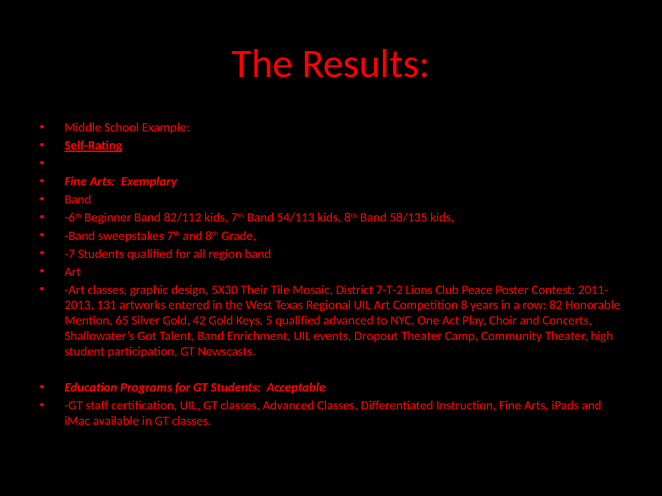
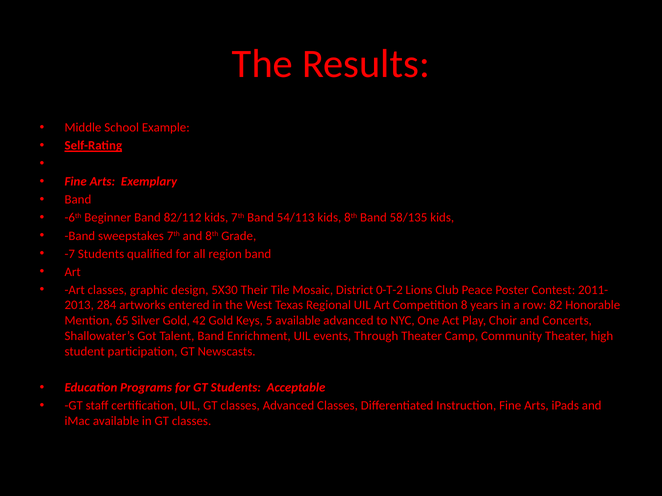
7-T-2: 7-T-2 -> 0-T-2 (389, 290)
131: 131 -> 284 (107, 306)
5 qualified: qualified -> available (298, 321)
Dropout: Dropout -> Through (376, 336)
